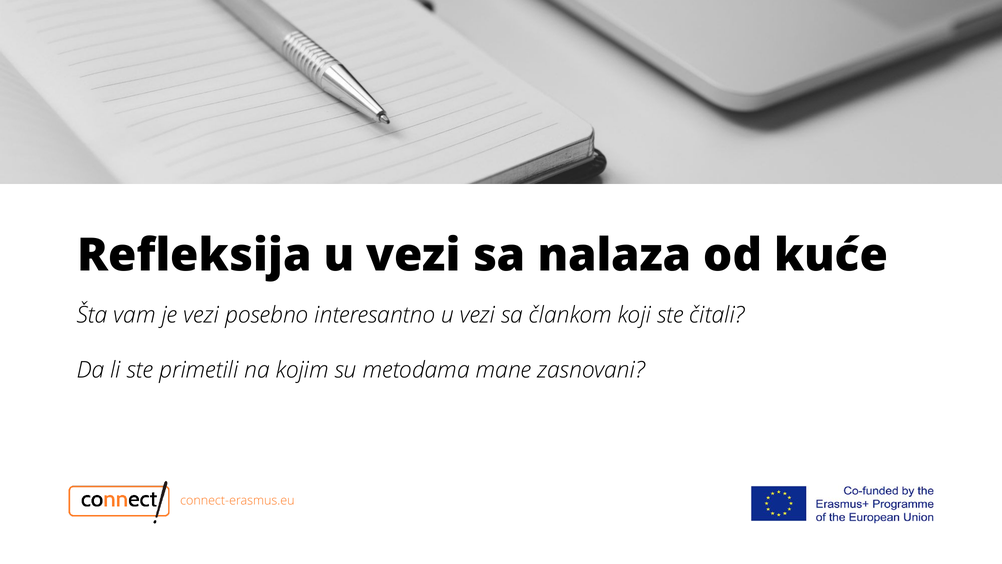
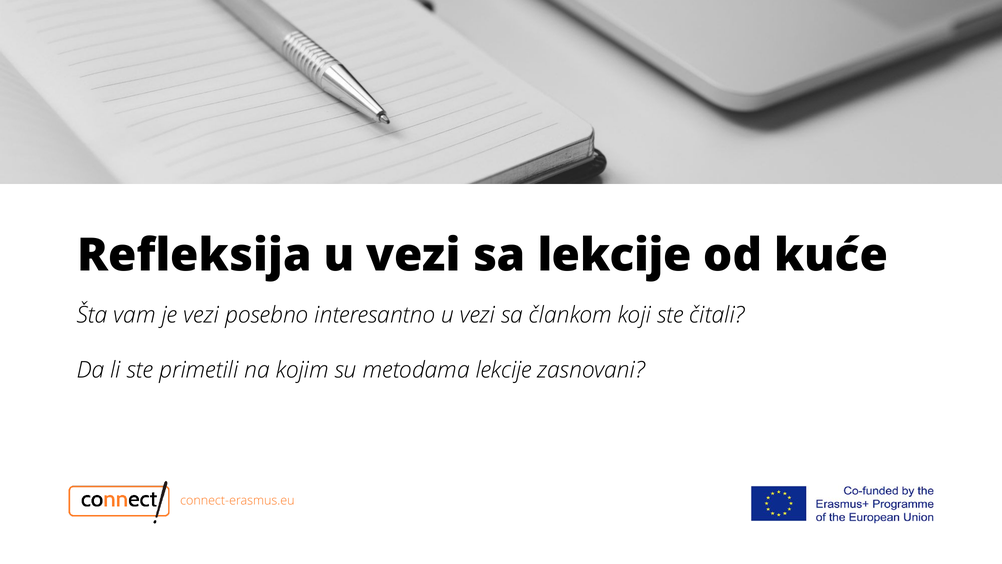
sa nalaza: nalaza -> lekcije (615, 256)
metodama mane: mane -> lekcije (504, 370)
